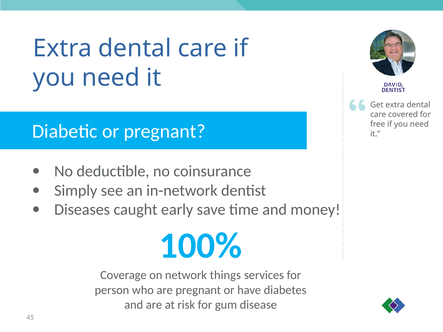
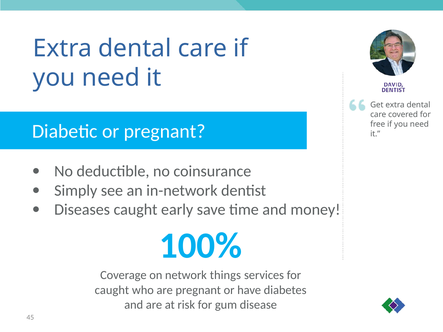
person: person -> caught (112, 290)
